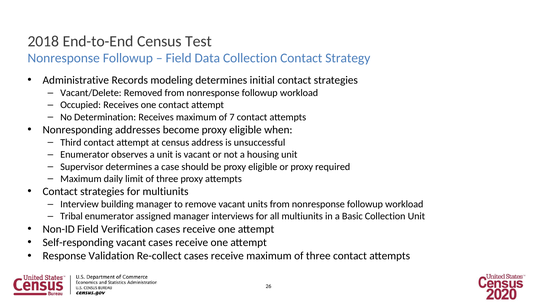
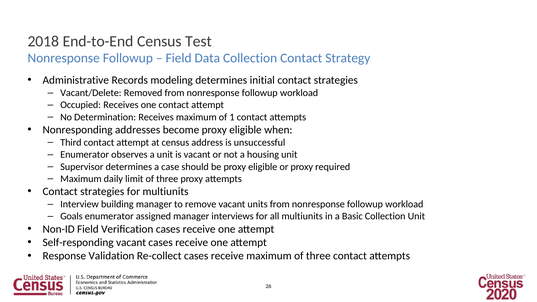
7: 7 -> 1 (232, 117)
Tribal: Tribal -> Goals (71, 216)
